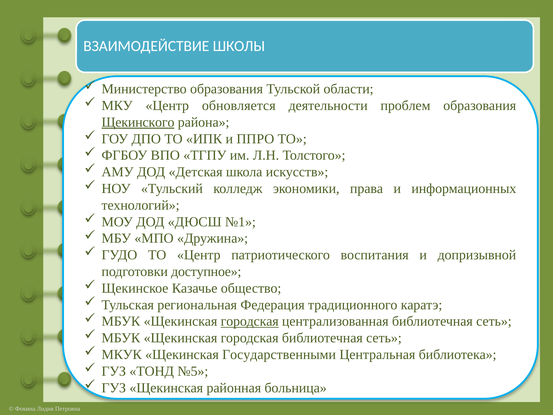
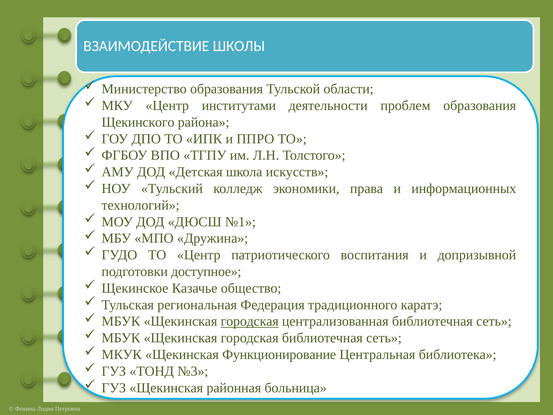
обновляется: обновляется -> институтами (239, 106)
Щекинского underline: present -> none (138, 122)
Государственными: Государственными -> Функционирование (279, 354)
№5: №5 -> №3 (193, 371)
